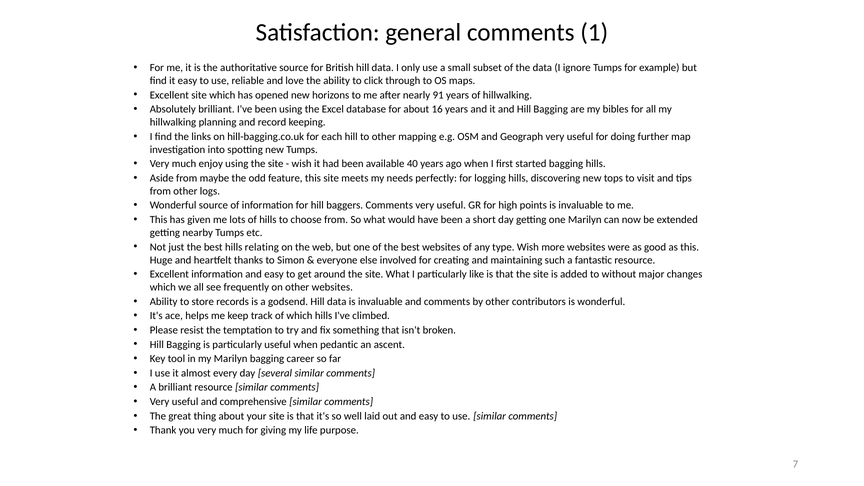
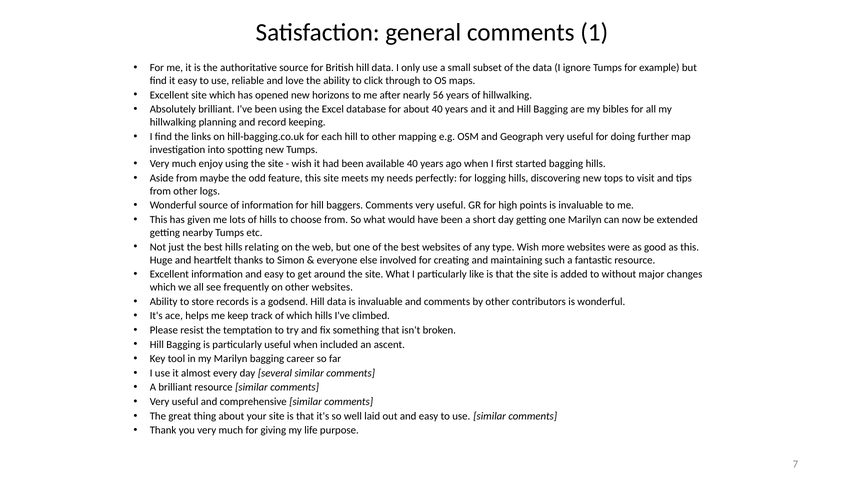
91: 91 -> 56 (438, 95)
about 16: 16 -> 40 (437, 109)
pedantic: pedantic -> included (339, 344)
